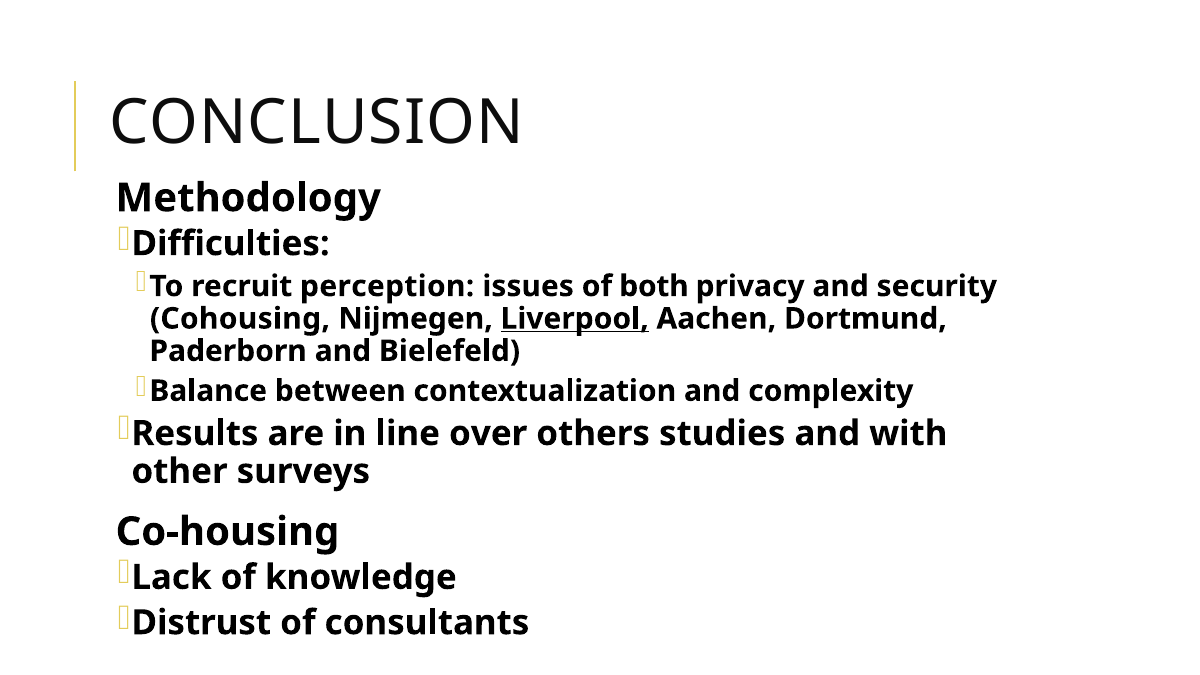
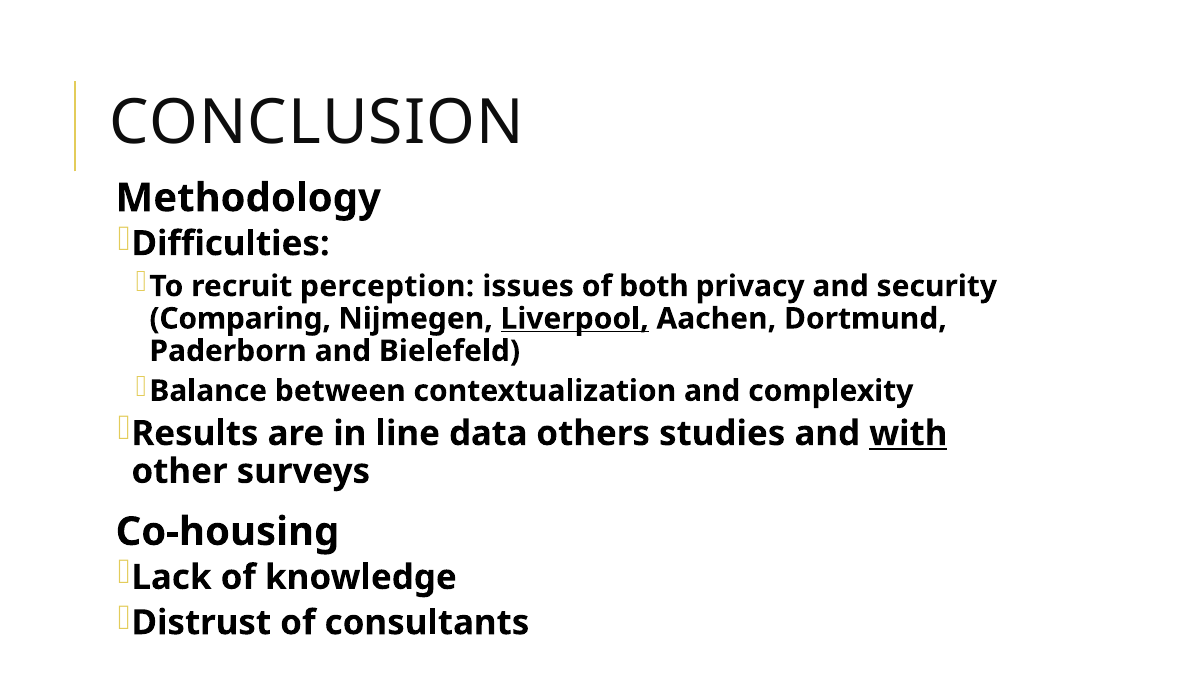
Cohousing: Cohousing -> Comparing (240, 319)
over: over -> data (488, 434)
with underline: none -> present (908, 434)
